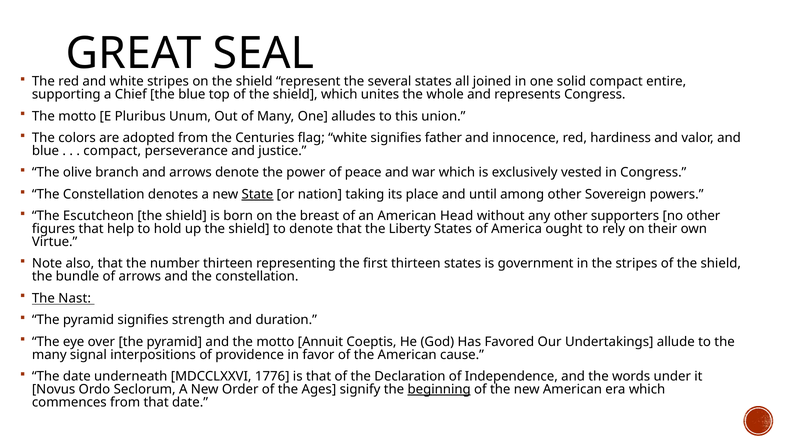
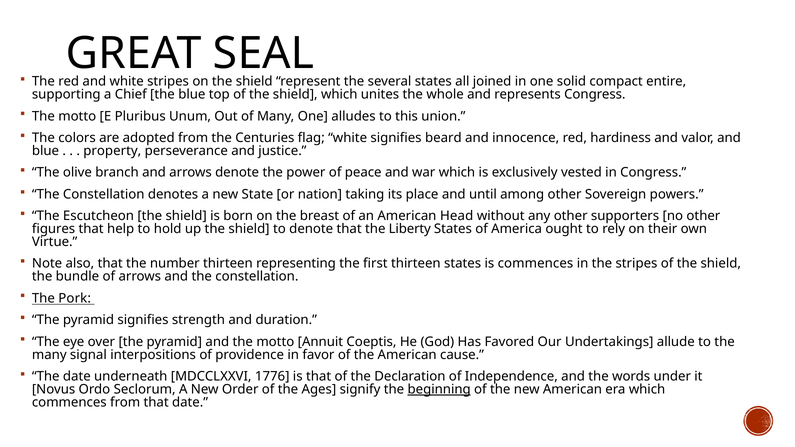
father: father -> beard (443, 138)
compact: compact -> property (112, 151)
State underline: present -> none (257, 194)
is government: government -> commences (535, 264)
Nast: Nast -> Pork (75, 298)
